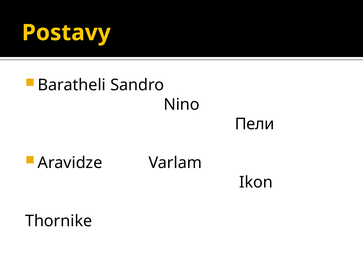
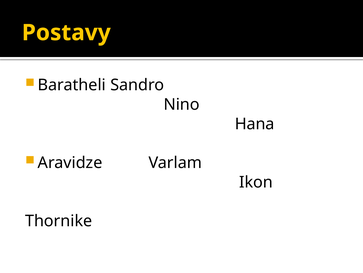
Пели: Пели -> Hana (255, 124)
